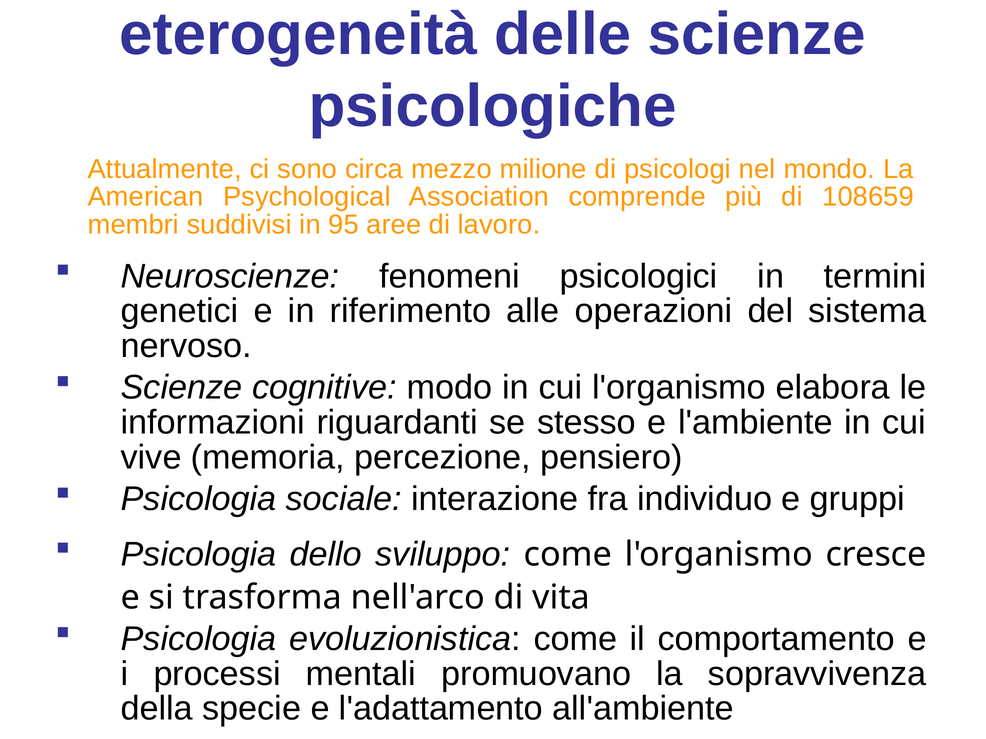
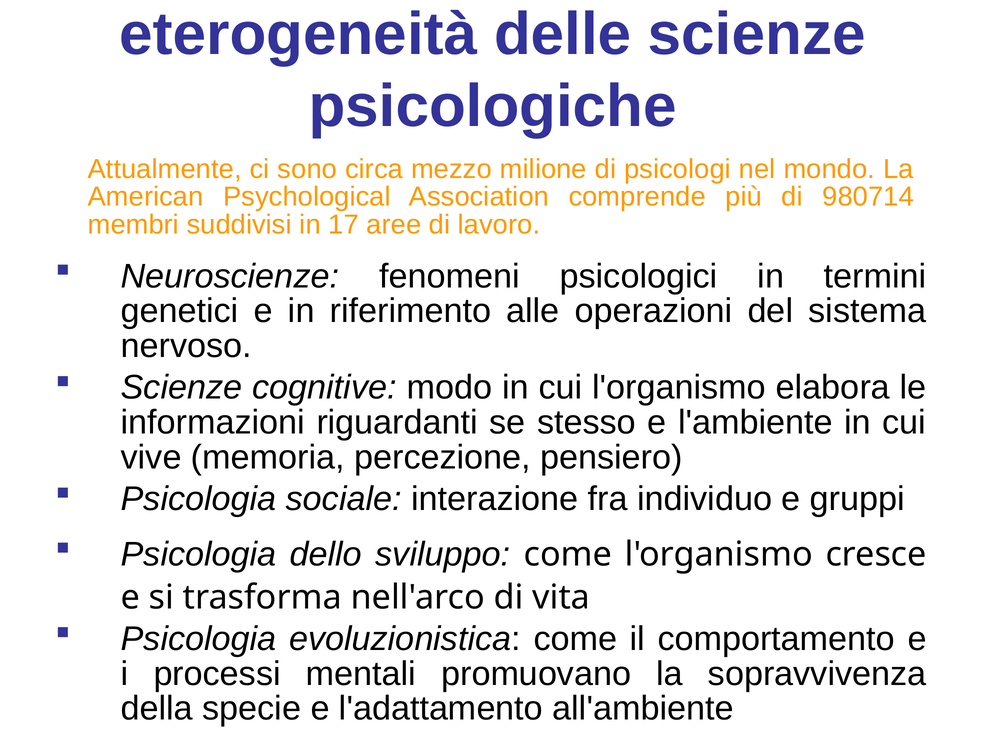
108659: 108659 -> 980714 (868, 197)
95: 95 -> 17 (344, 225)
